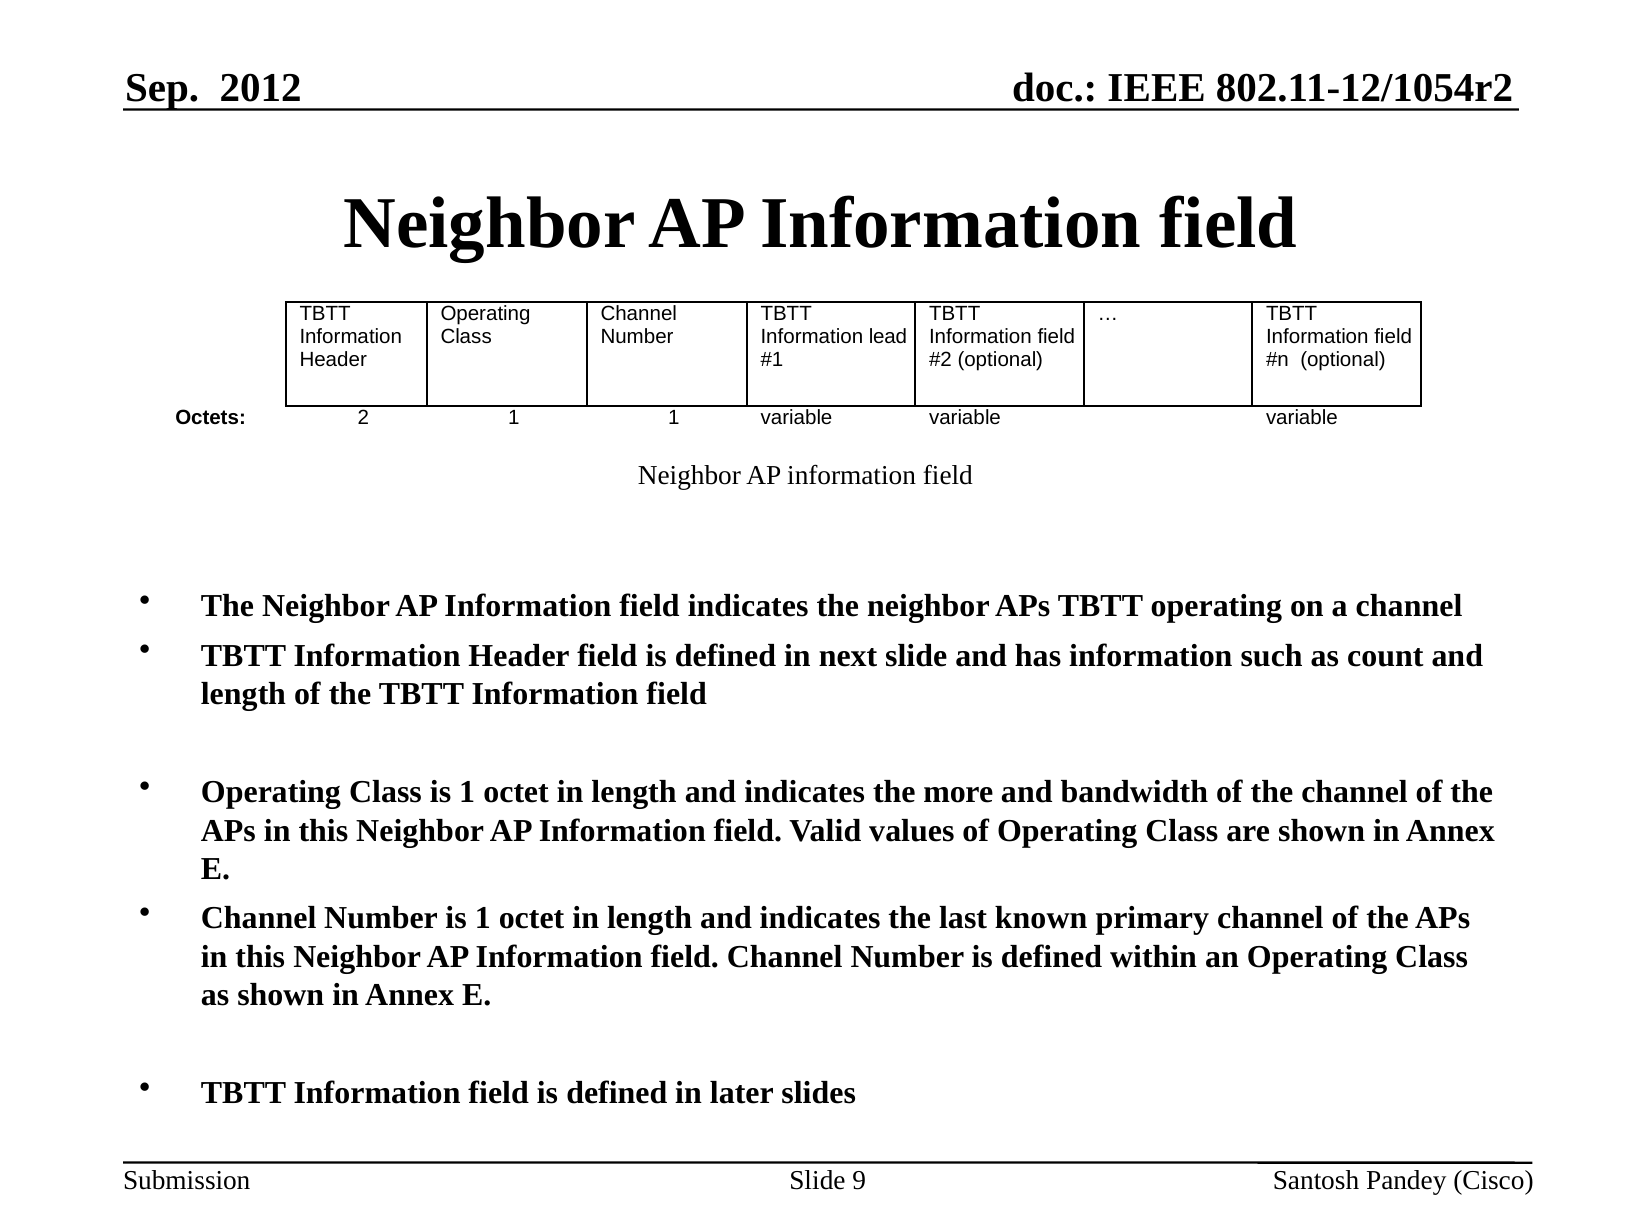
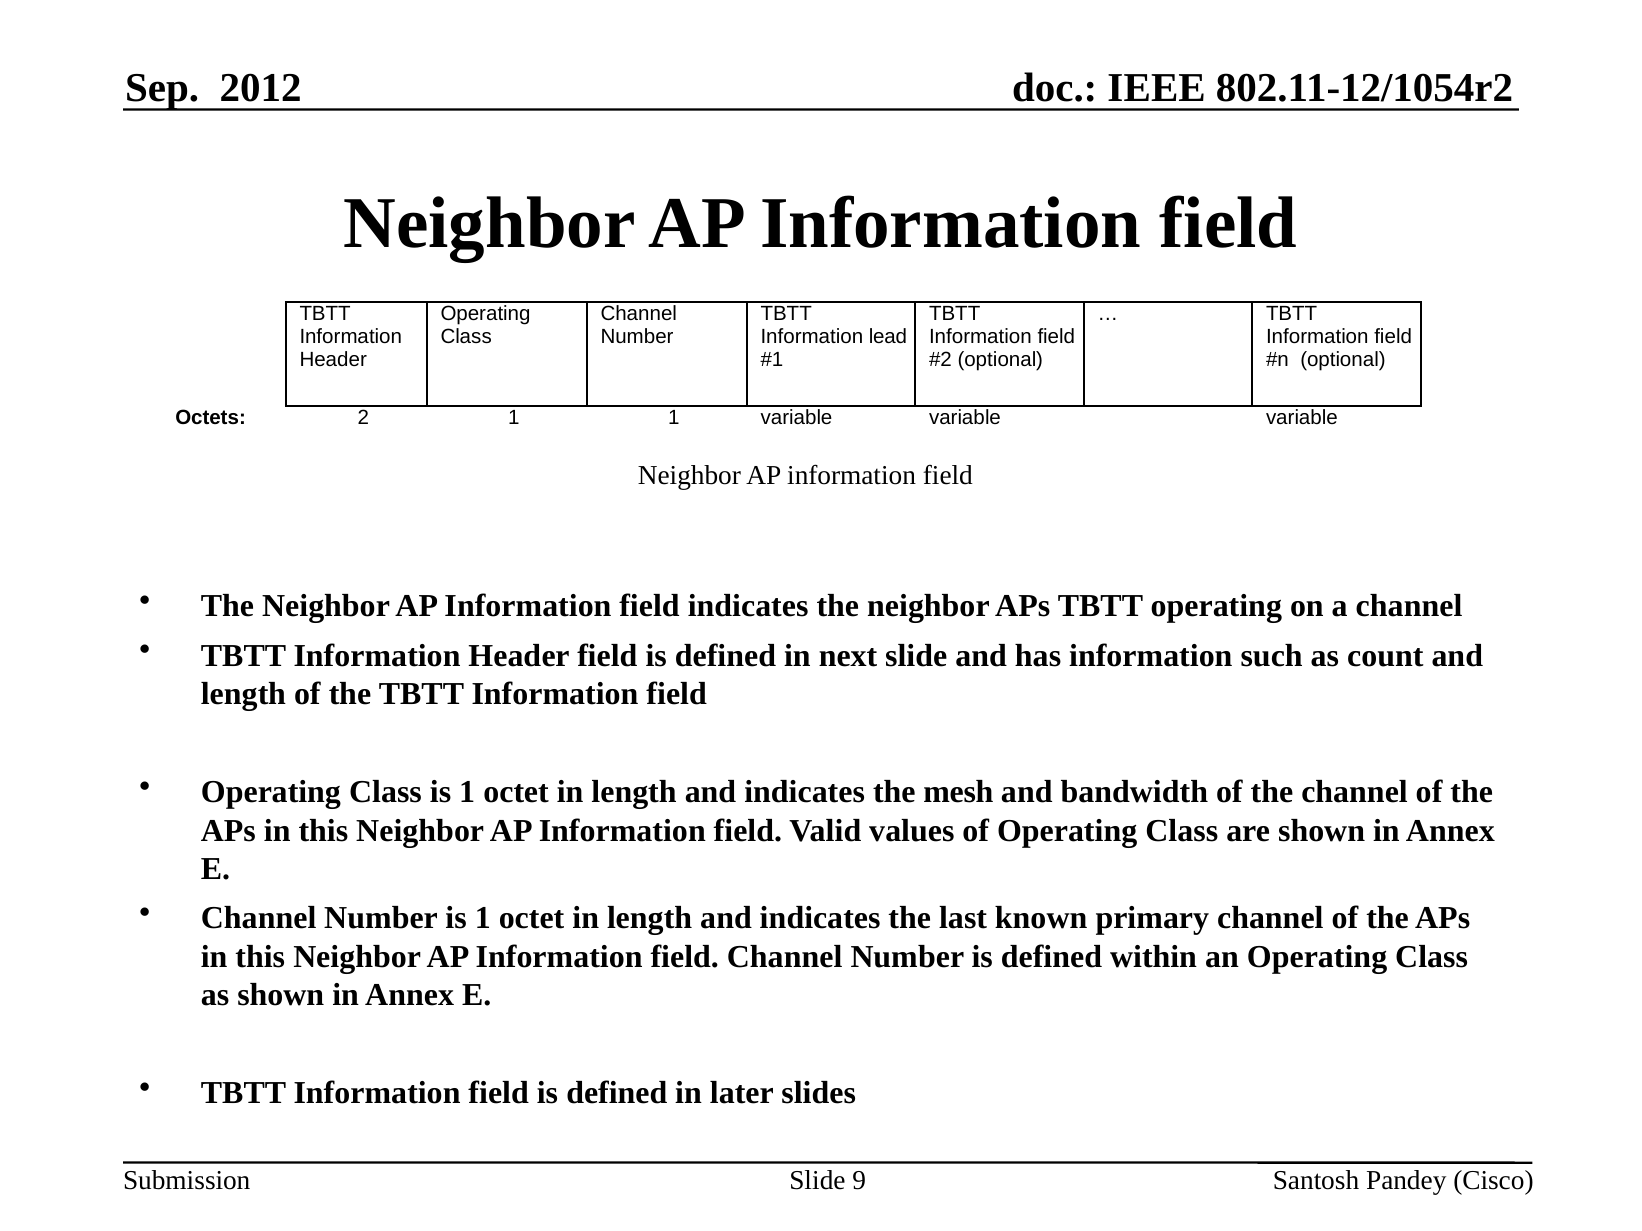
more: more -> mesh (958, 793)
